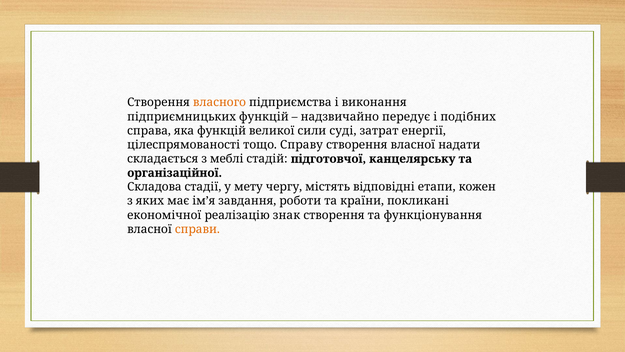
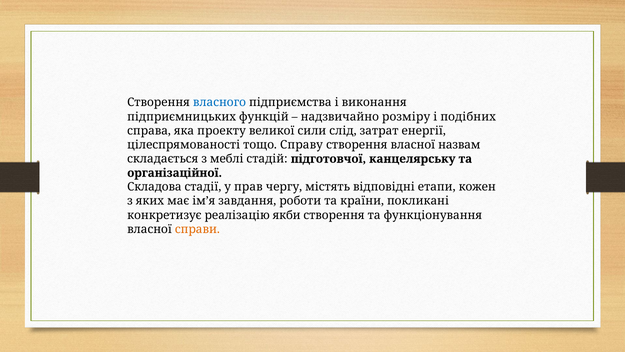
власного colour: orange -> blue (219, 102)
передує: передує -> розміру (406, 116)
яка функцій: функцій -> проекту (222, 131)
суді: суді -> слід (343, 131)
надати: надати -> назвам (459, 145)
мету: мету -> прав (248, 187)
економічної: економічної -> конкретизує (164, 215)
знак: знак -> якби (287, 215)
